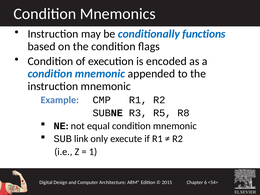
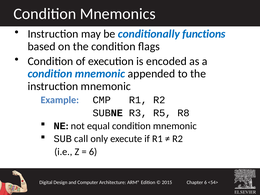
link: link -> call (81, 139)
1: 1 -> 6 (93, 152)
